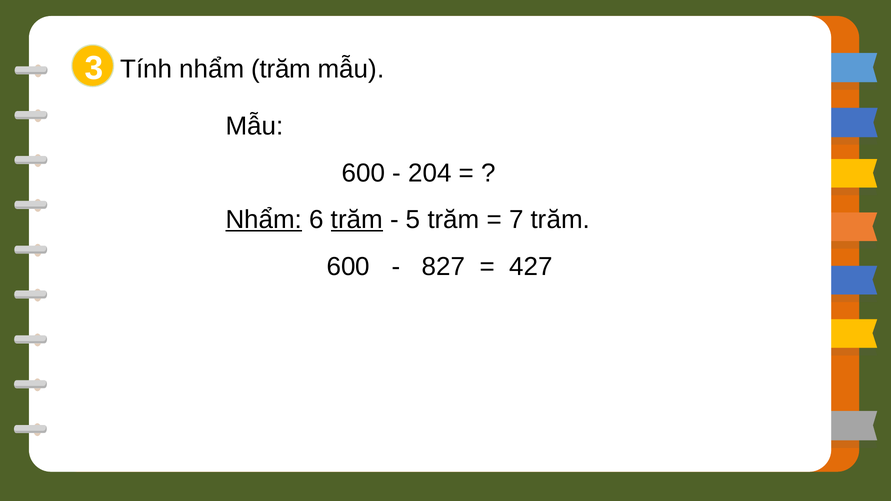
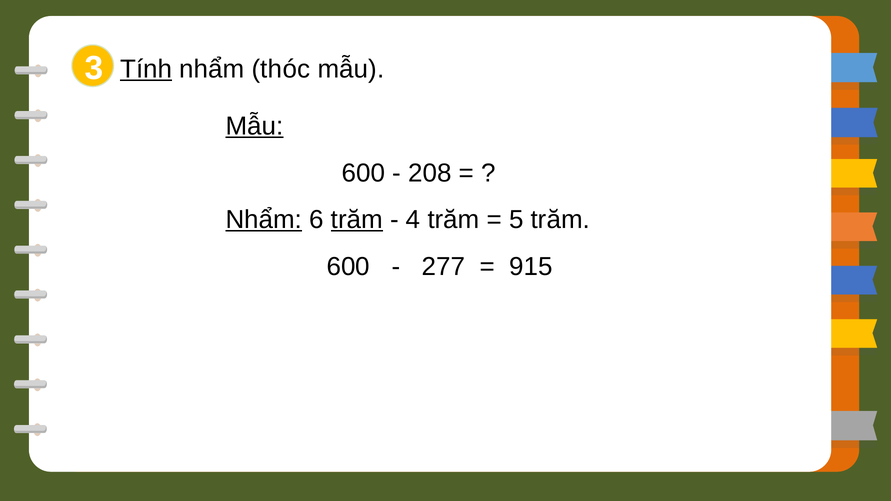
Tính underline: none -> present (146, 69)
nhẩm trăm: trăm -> thóc (281, 69)
Mẫu underline: none -> present (255, 126)
204: 204 -> 208 (430, 173)
5: 5 -> 4 (413, 220)
7: 7 -> 5 (516, 220)
827: 827 -> 277 (443, 267)
427: 427 -> 915 (531, 267)
